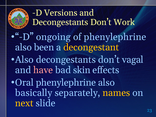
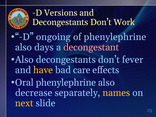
been: been -> days (44, 47)
decongestant colour: yellow -> pink (91, 47)
vagal: vagal -> fever (133, 60)
have colour: pink -> yellow (43, 70)
skin: skin -> care (82, 70)
basically: basically -> decrease (34, 93)
